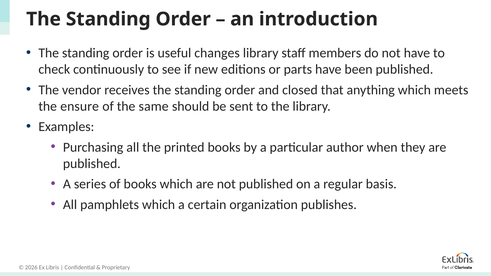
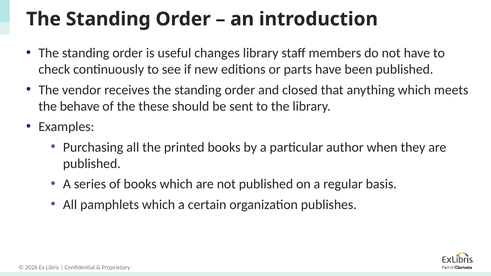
ensure: ensure -> behave (80, 106)
same: same -> these (154, 106)
